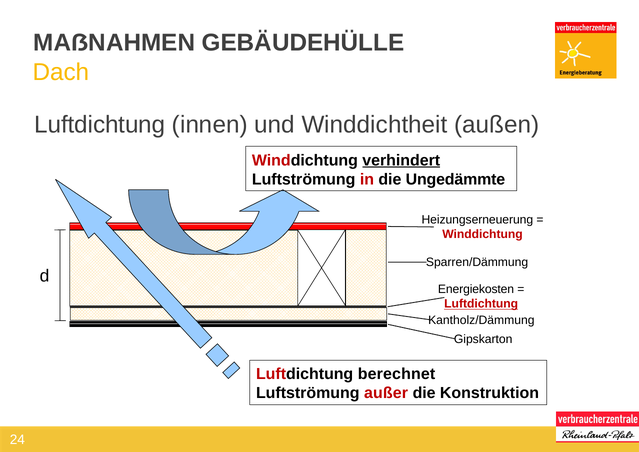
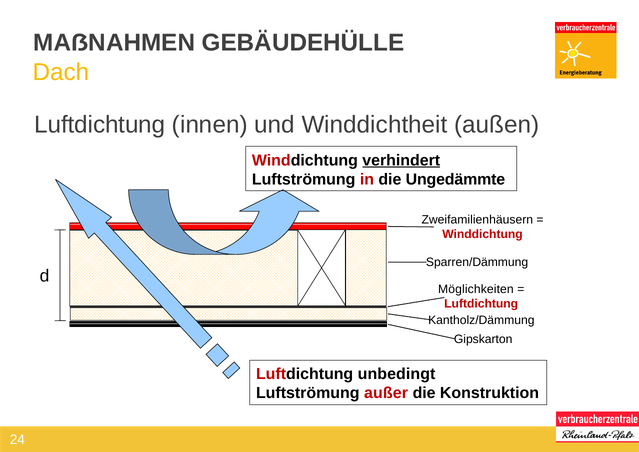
Heizungserneuerung: Heizungserneuerung -> Zweifamilienhäusern (477, 220)
Energiekosten: Energiekosten -> Möglichkeiten (476, 289)
Luftdichtung underline: present -> none (481, 304)
berechnet: berechnet -> unbedingt (397, 374)
